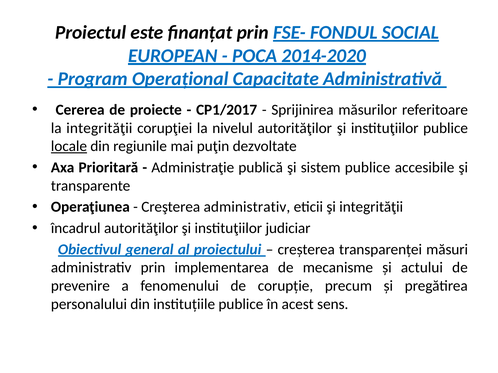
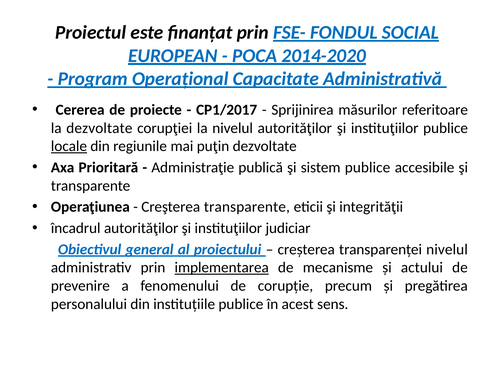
la integrităţii: integrităţii -> dezvoltate (99, 128)
Creşterea administrativ: administrativ -> transparente (247, 207)
transparenței măsuri: măsuri -> nivelul (447, 250)
implementarea underline: none -> present (222, 268)
